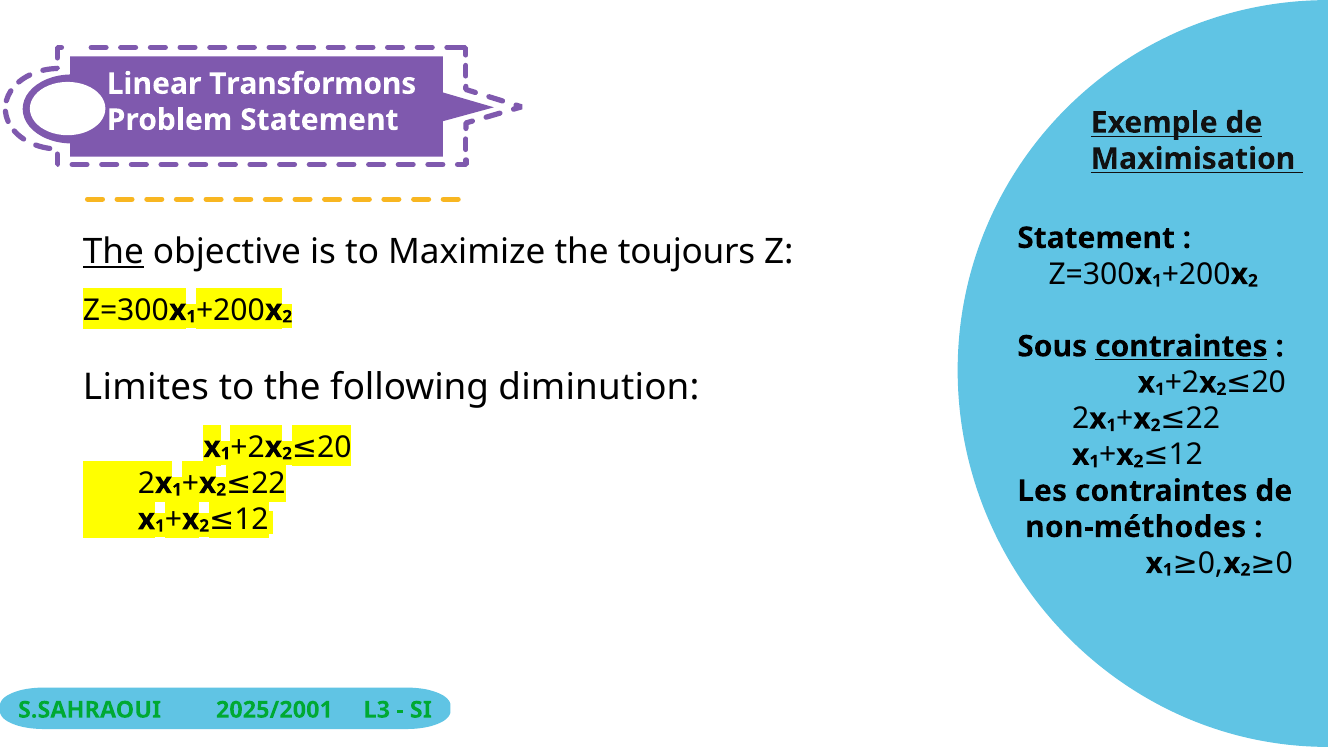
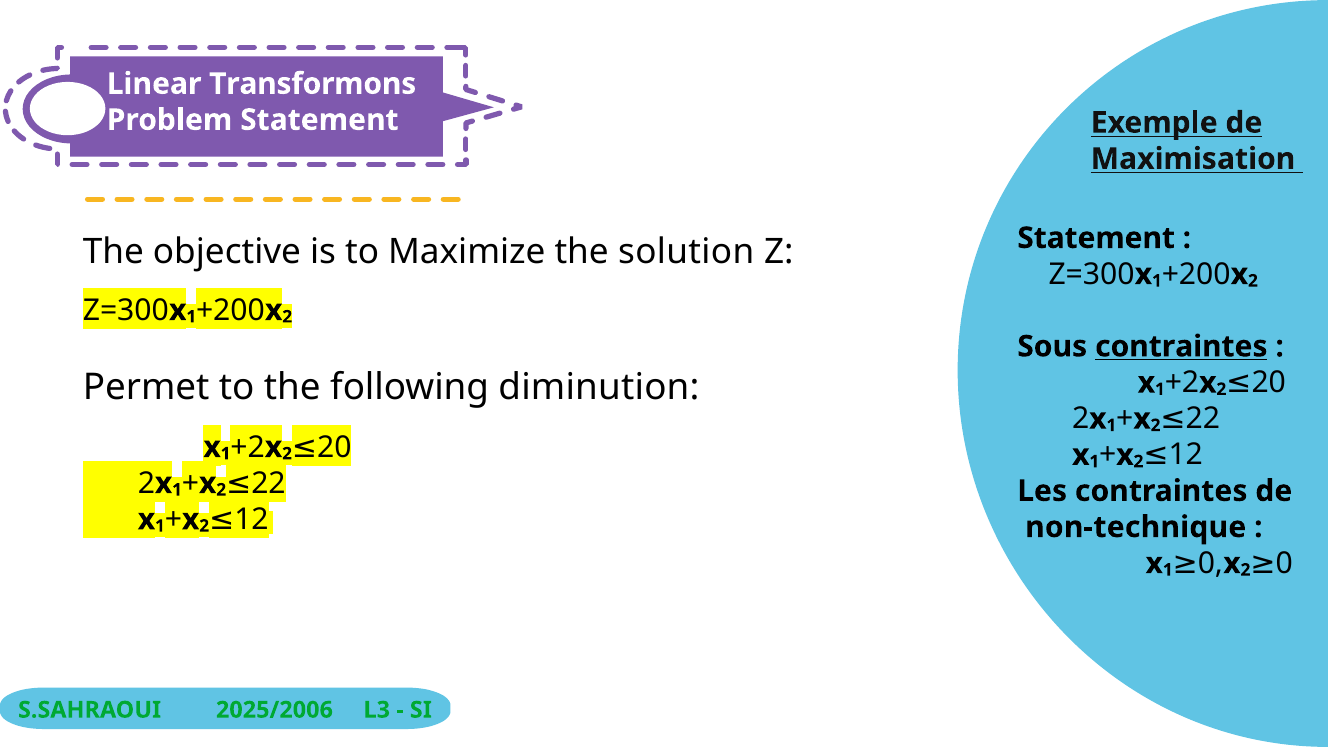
The underline: present -> none (113, 251)
toujours: toujours -> solution (686, 251)
Limites: Limites -> Permet (146, 388)
non-méthodes: non-méthodes -> non-technique (1136, 527)
2025/2001: 2025/2001 -> 2025/2006 (274, 710)
